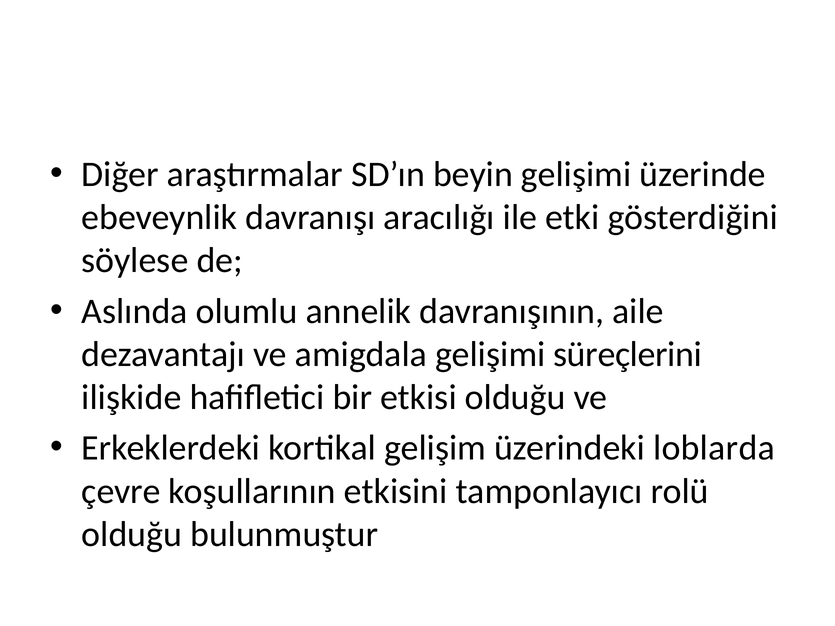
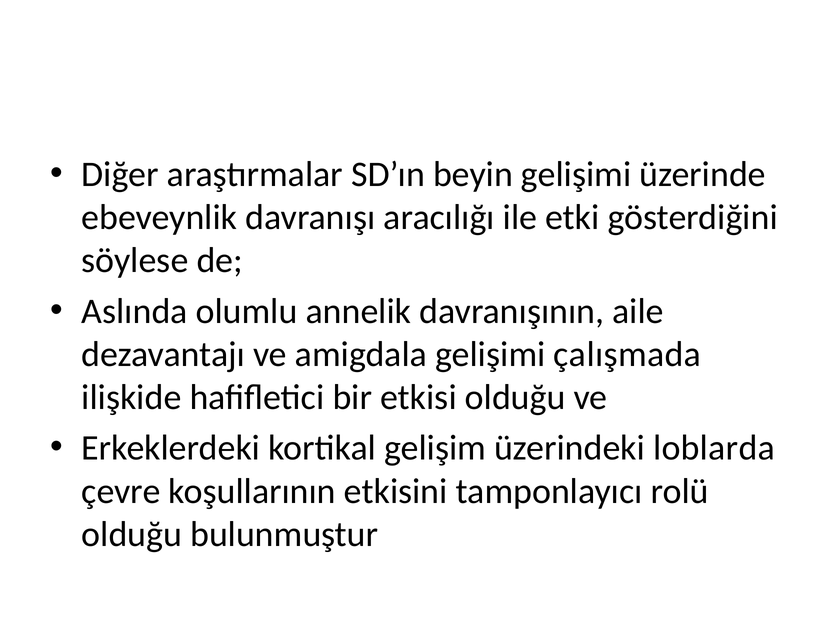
süreçlerini: süreçlerini -> çalışmada (627, 354)
